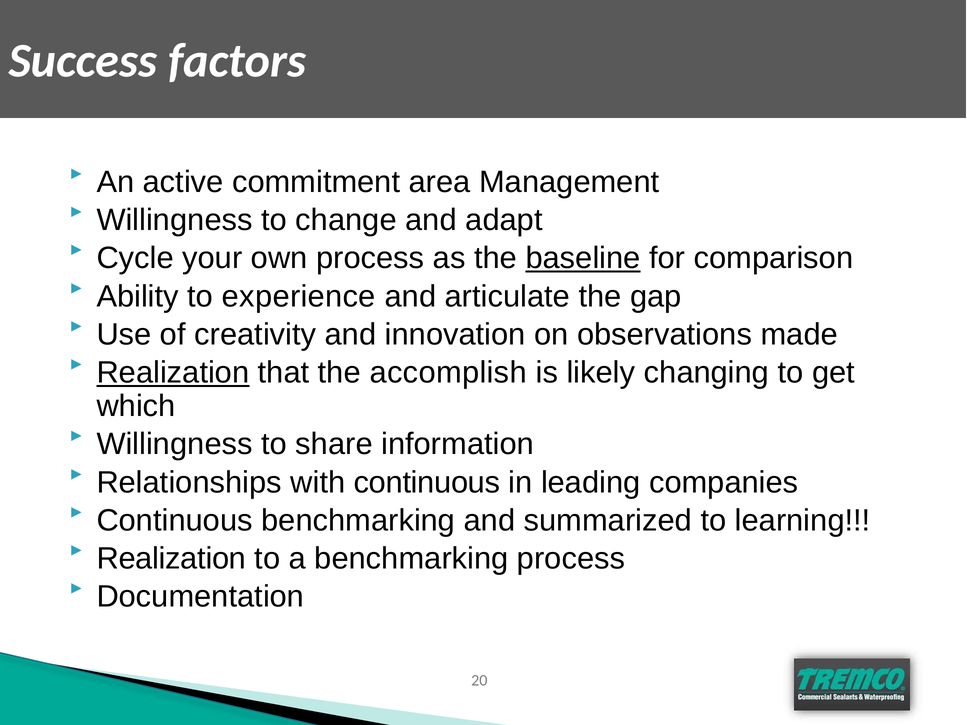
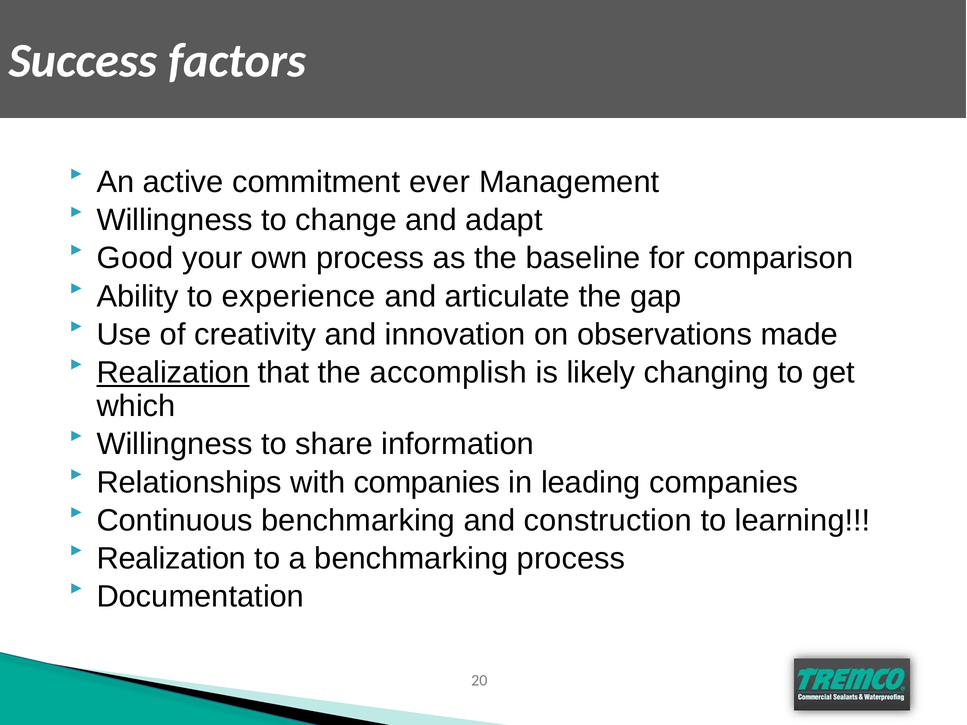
area: area -> ever (440, 182)
Cycle: Cycle -> Good (135, 258)
baseline underline: present -> none (583, 258)
with continuous: continuous -> companies (427, 482)
summarized: summarized -> construction (608, 521)
